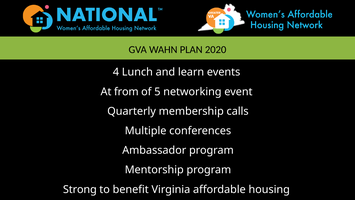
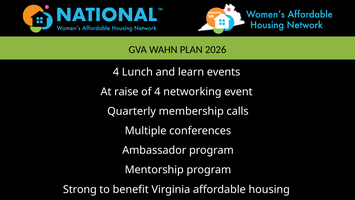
2020: 2020 -> 2026 (216, 50)
from: from -> raise (126, 92)
of 5: 5 -> 4 (157, 92)
